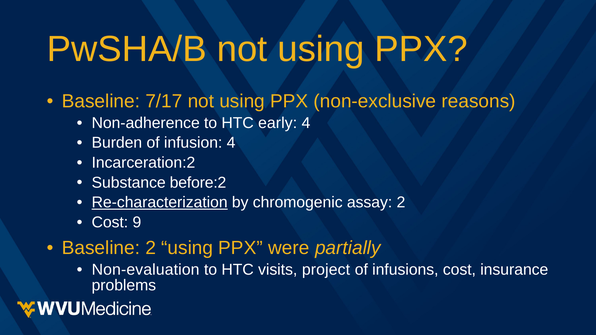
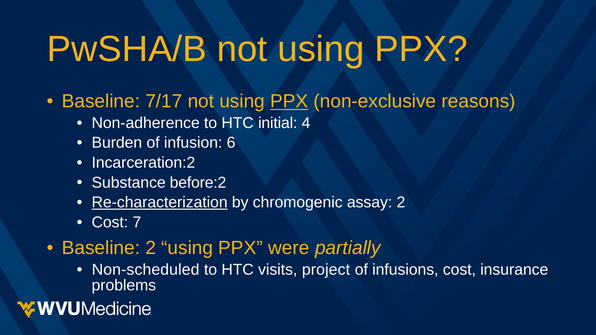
PPX underline: none -> present (289, 101)
early: early -> initial (278, 123)
infusion 4: 4 -> 6 (231, 143)
9: 9 -> 7 (137, 222)
Non-evaluation: Non-evaluation -> Non-scheduled (146, 270)
